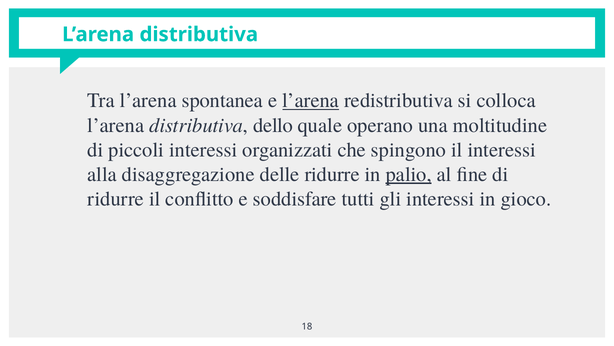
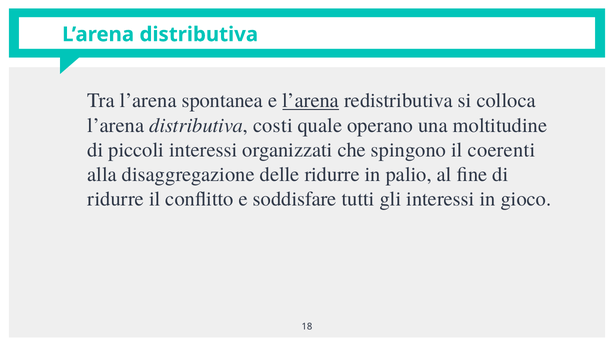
dello: dello -> costi (273, 125)
il interessi: interessi -> coerenti (502, 150)
palio underline: present -> none (409, 174)
